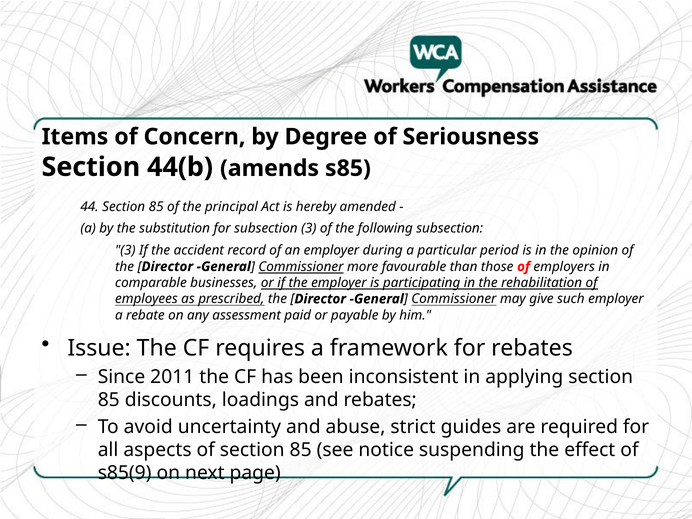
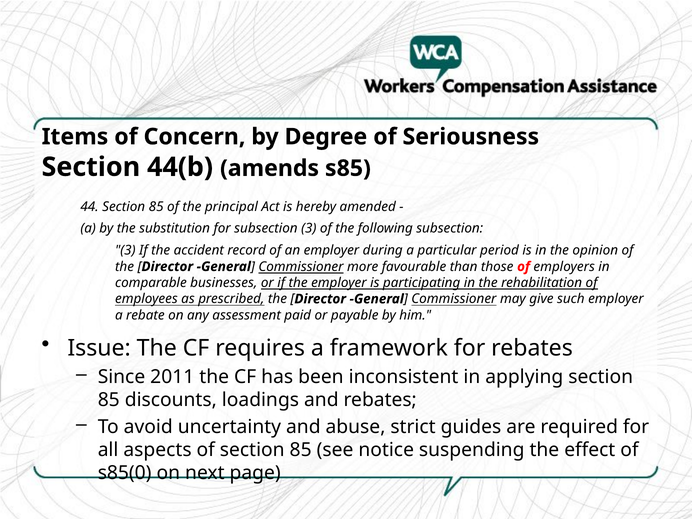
s85(9: s85(9 -> s85(0 (125, 473)
